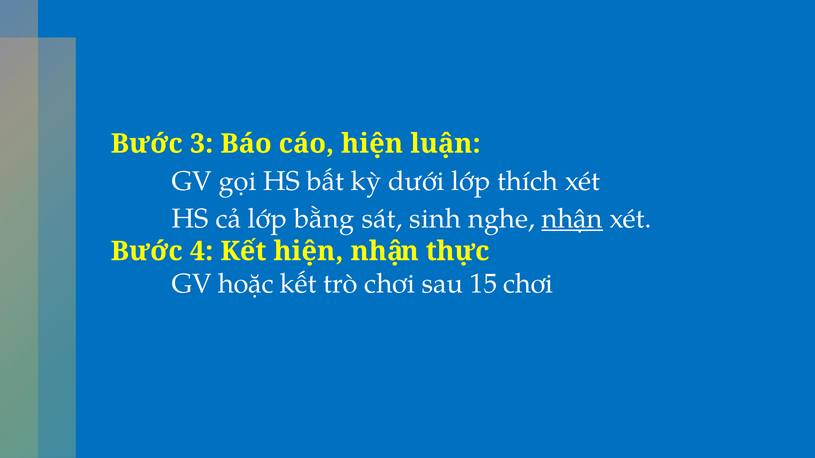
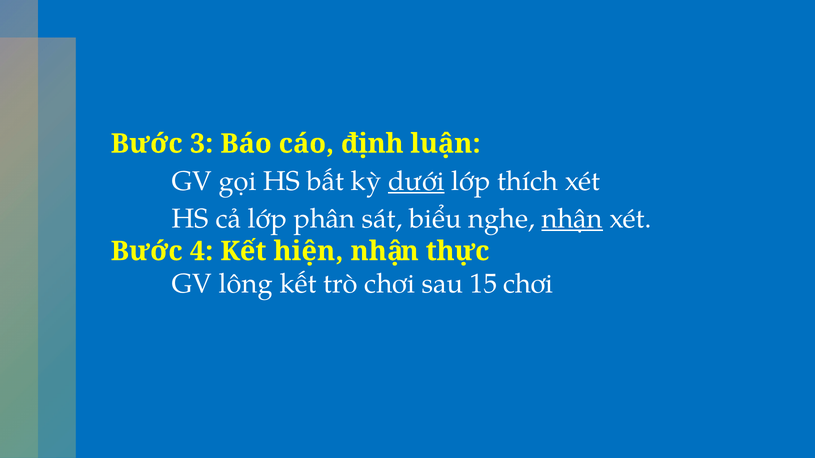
cáo hiện: hiện -> định (372, 144)
dưới underline: none -> present (416, 181)
bằng: bằng -> phân (324, 219)
sinh: sinh -> biểu (435, 219)
hoặc: hoặc -> lông (246, 284)
